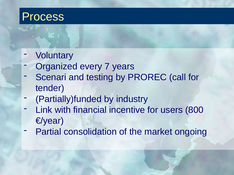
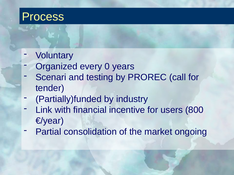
7: 7 -> 0 (107, 67)
